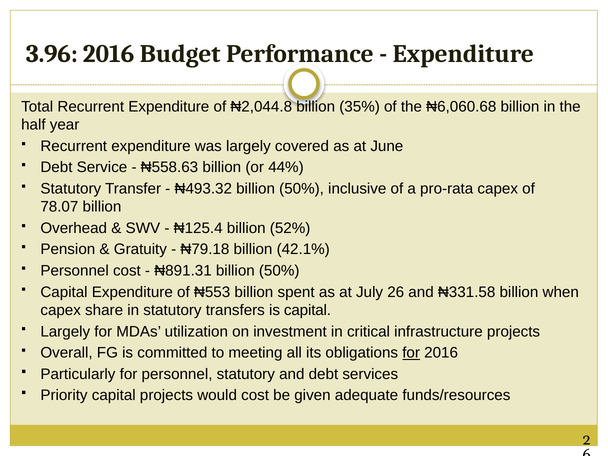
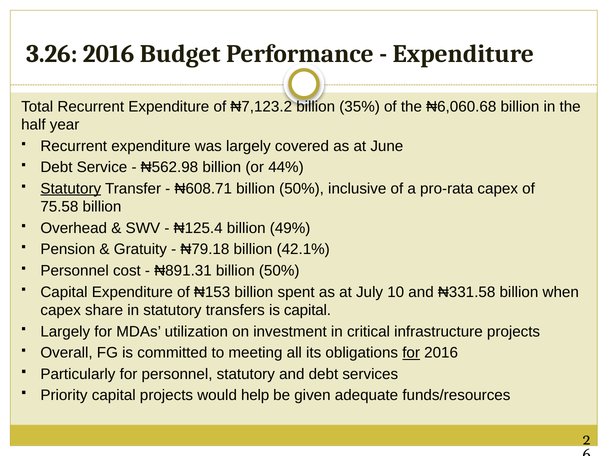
3.96: 3.96 -> 3.26 (52, 54)
₦2,044.8: ₦2,044.8 -> ₦7,123.2 (261, 107)
₦558.63: ₦558.63 -> ₦562.98 (169, 167)
Statutory underline: none -> present (71, 189)
₦493.32: ₦493.32 -> ₦608.71 (203, 189)
78.07: 78.07 -> 75.58 (59, 207)
52%: 52% -> 49% (290, 228)
₦553: ₦553 -> ₦153 (212, 292)
26: 26 -> 10 (396, 292)
would cost: cost -> help (255, 395)
